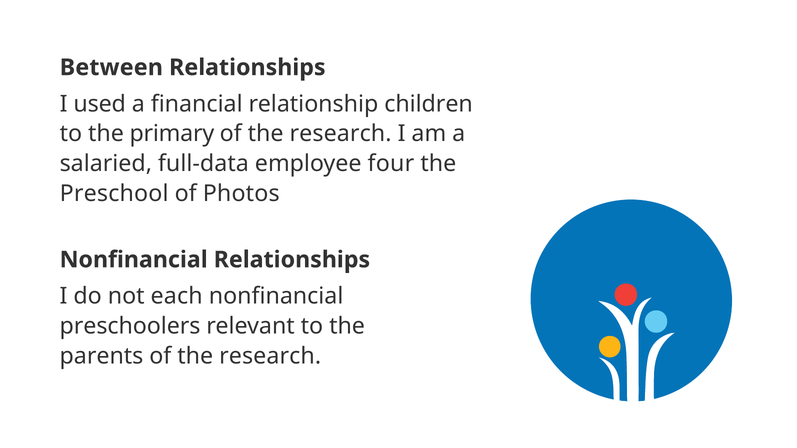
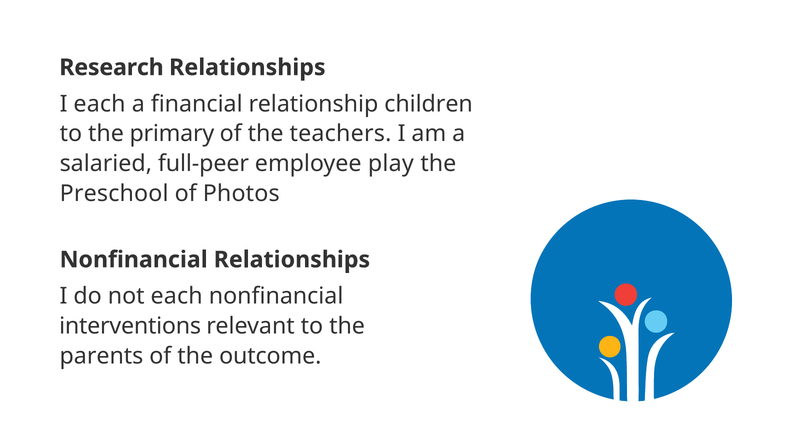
Between: Between -> Research (111, 68)
I used: used -> each (100, 104)
research: research -> teachers (340, 134)
full-data: full-data -> full-peer (203, 164)
four: four -> play (391, 164)
preschoolers: preschoolers -> interventions (130, 326)
research: research -> outcome (270, 356)
